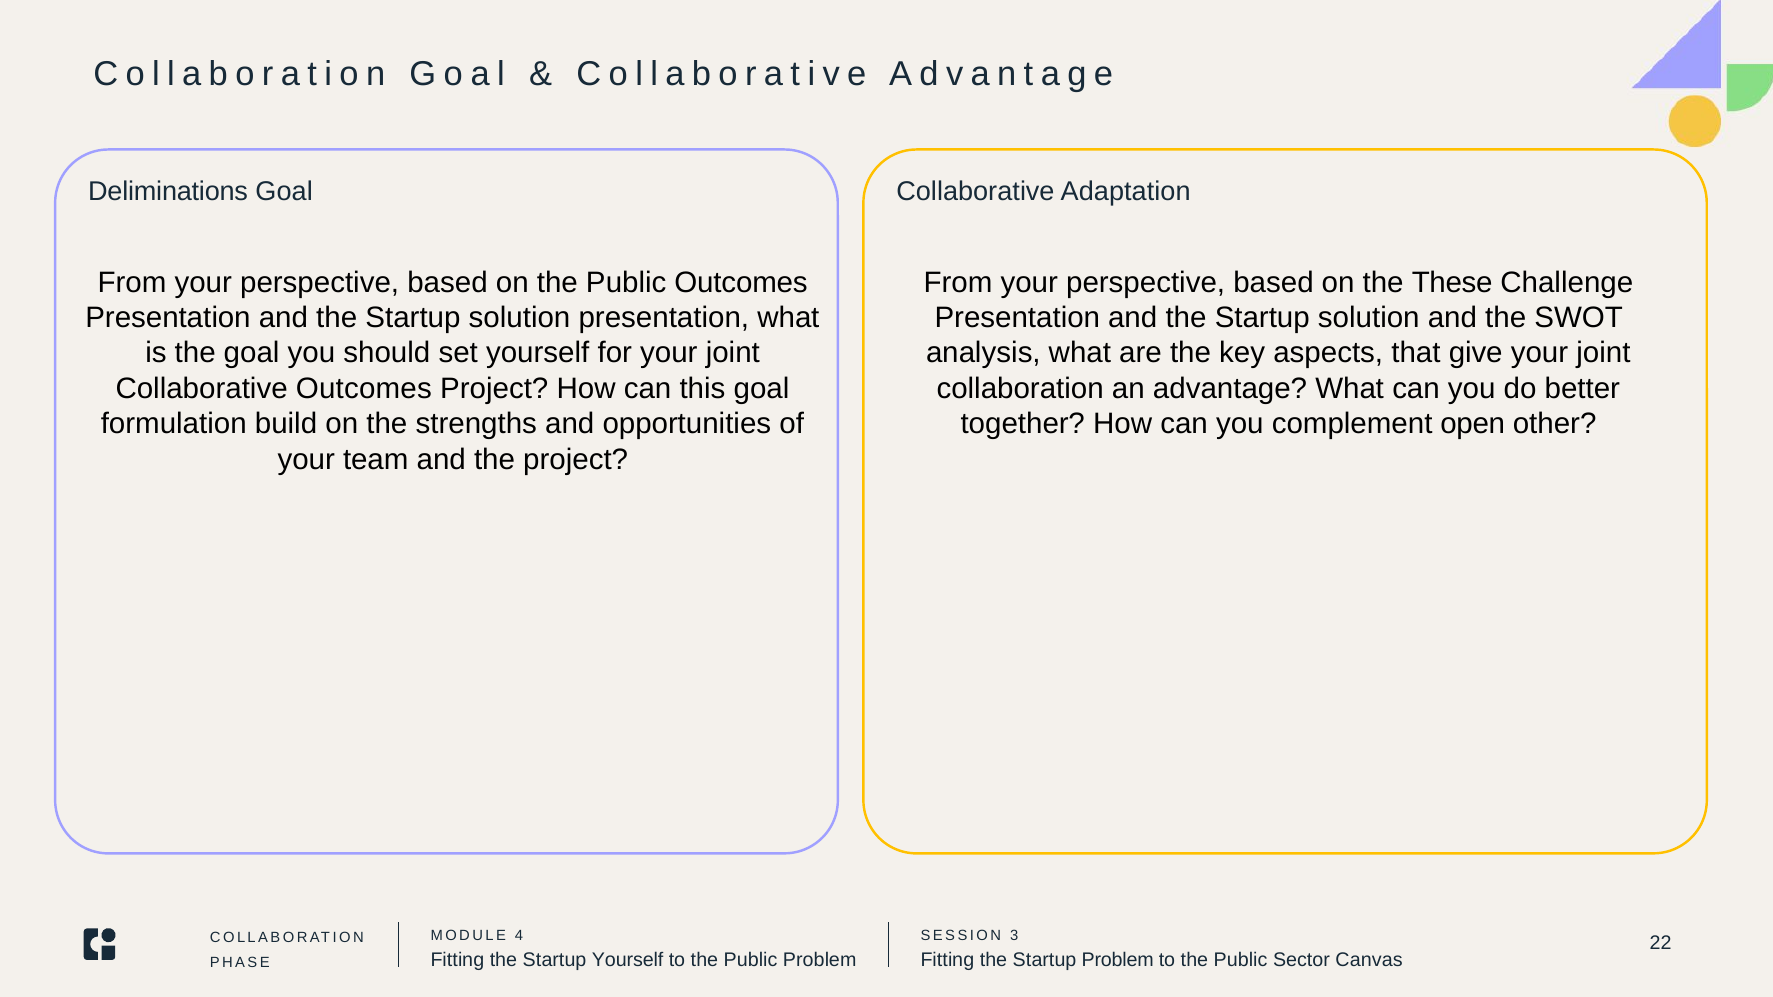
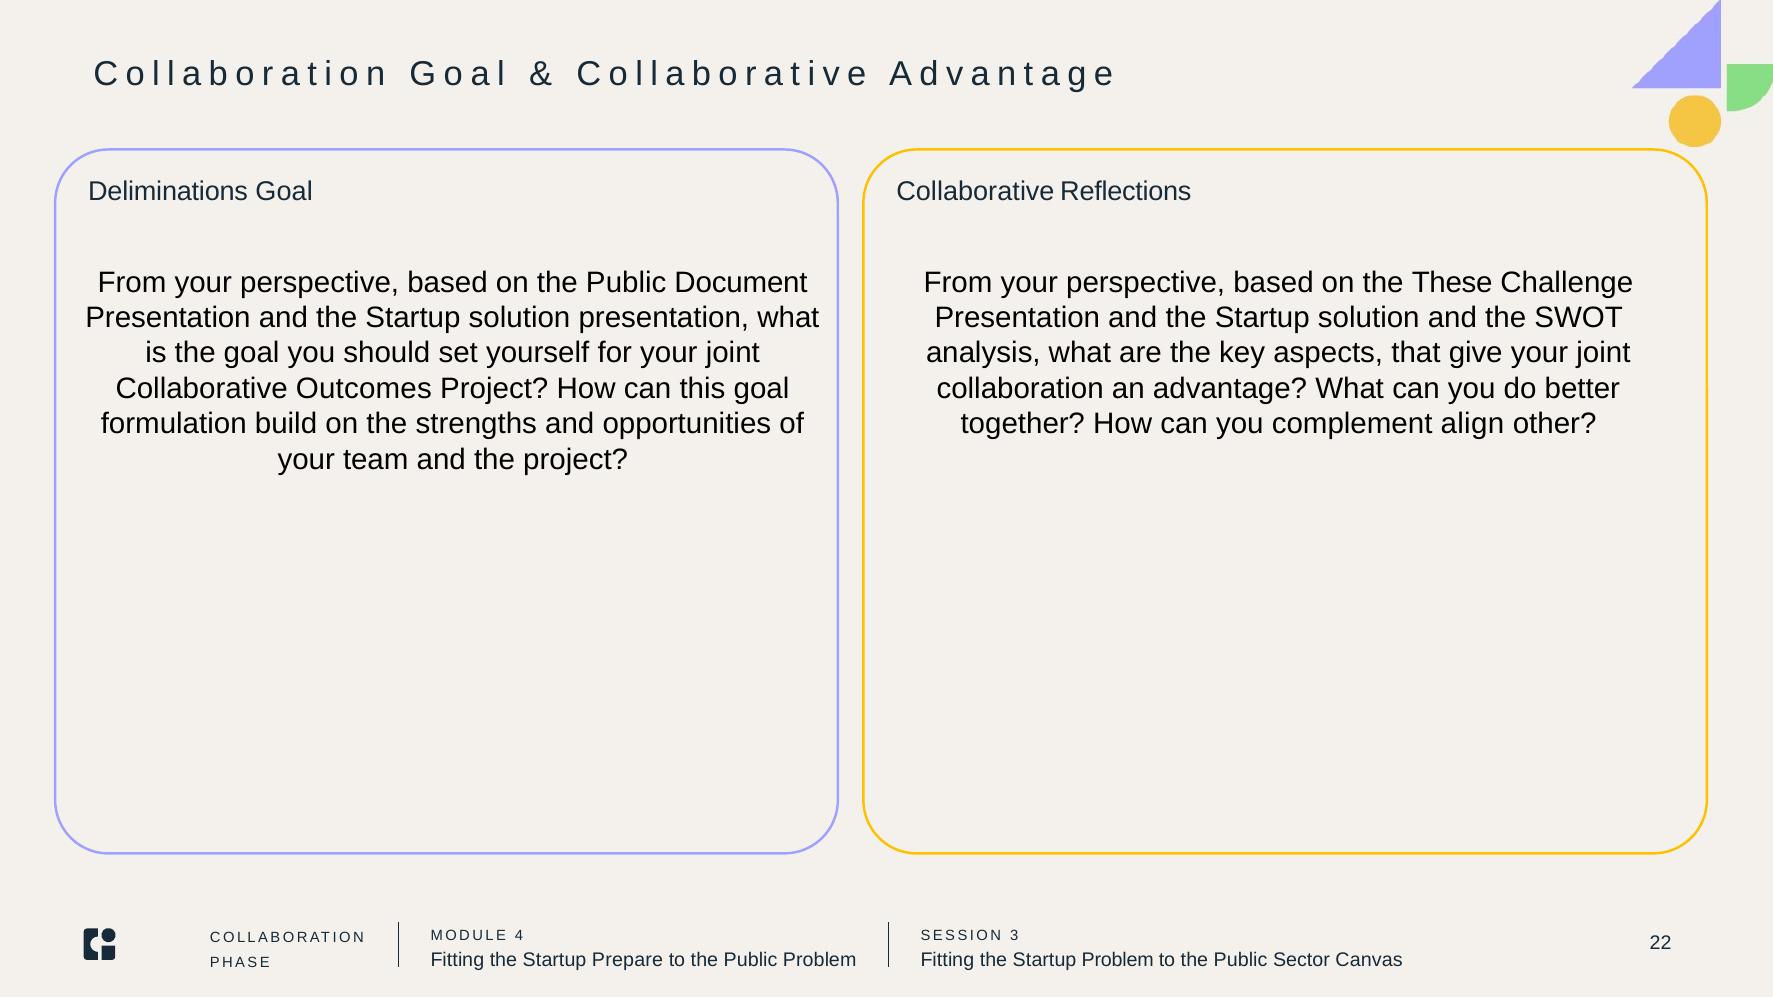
Adaptation: Adaptation -> Reflections (1126, 192)
Public Outcomes: Outcomes -> Document (741, 282)
open: open -> align (1472, 424)
Startup Yourself: Yourself -> Prepare (628, 960)
